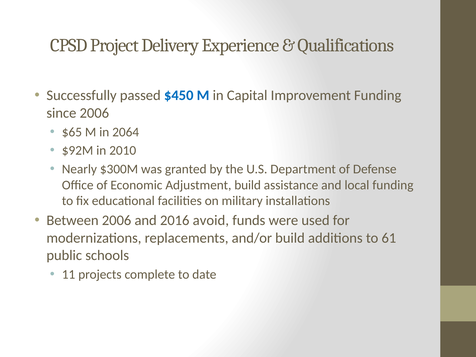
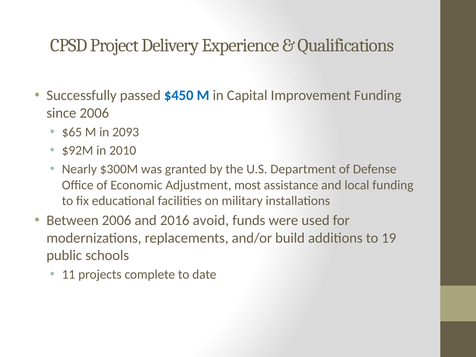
2064: 2064 -> 2093 (126, 132)
Adjustment build: build -> most (248, 185)
61: 61 -> 19 (389, 238)
